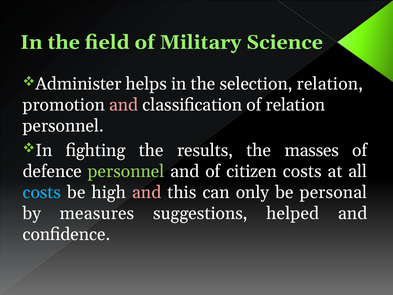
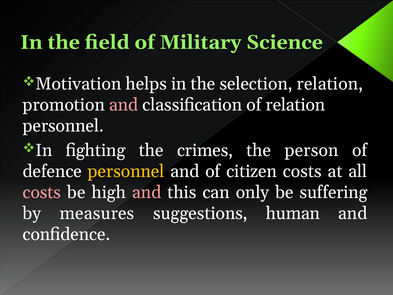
Administer: Administer -> Motivation (78, 84)
results: results -> crimes (205, 150)
masses: masses -> person (312, 150)
personnel colour: light green -> yellow (126, 171)
costs colour: light blue -> pink (42, 192)
personal: personal -> suffering (334, 192)
helped: helped -> human (293, 213)
